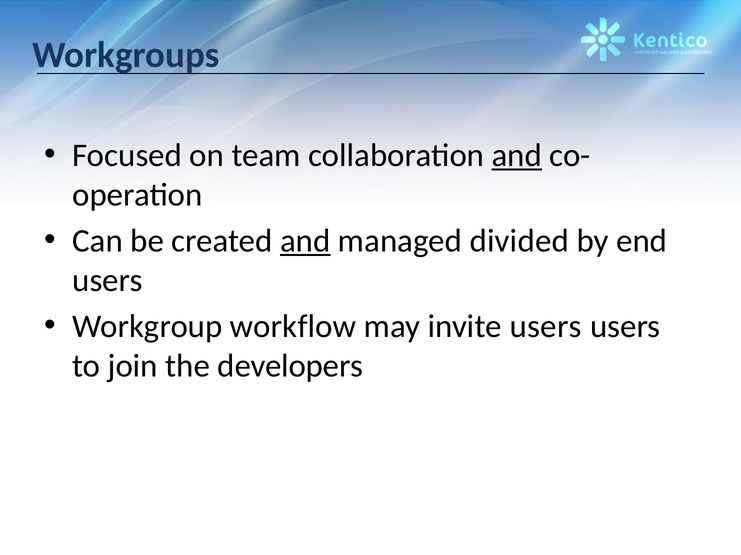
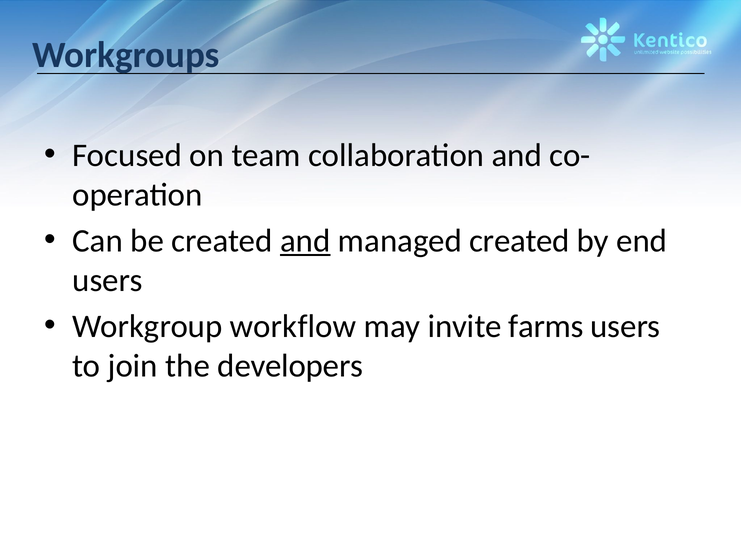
and underline: present -> none (517, 155)
managed divided: divided -> created (520, 241)
invite users: users -> farms (546, 327)
